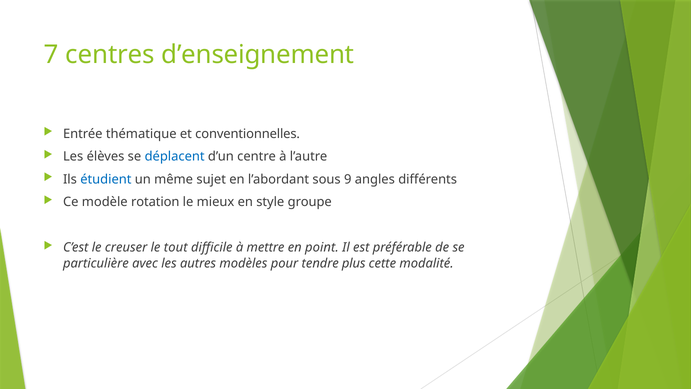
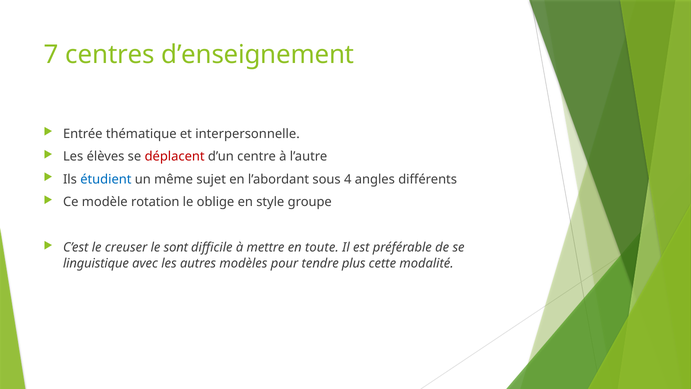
conventionnelles: conventionnelles -> interpersonnelle (248, 134)
déplacent colour: blue -> red (175, 156)
9: 9 -> 4 (348, 179)
mieux: mieux -> oblige (216, 202)
tout: tout -> sont (176, 247)
point: point -> toute (322, 247)
particulière: particulière -> linguistique (96, 263)
